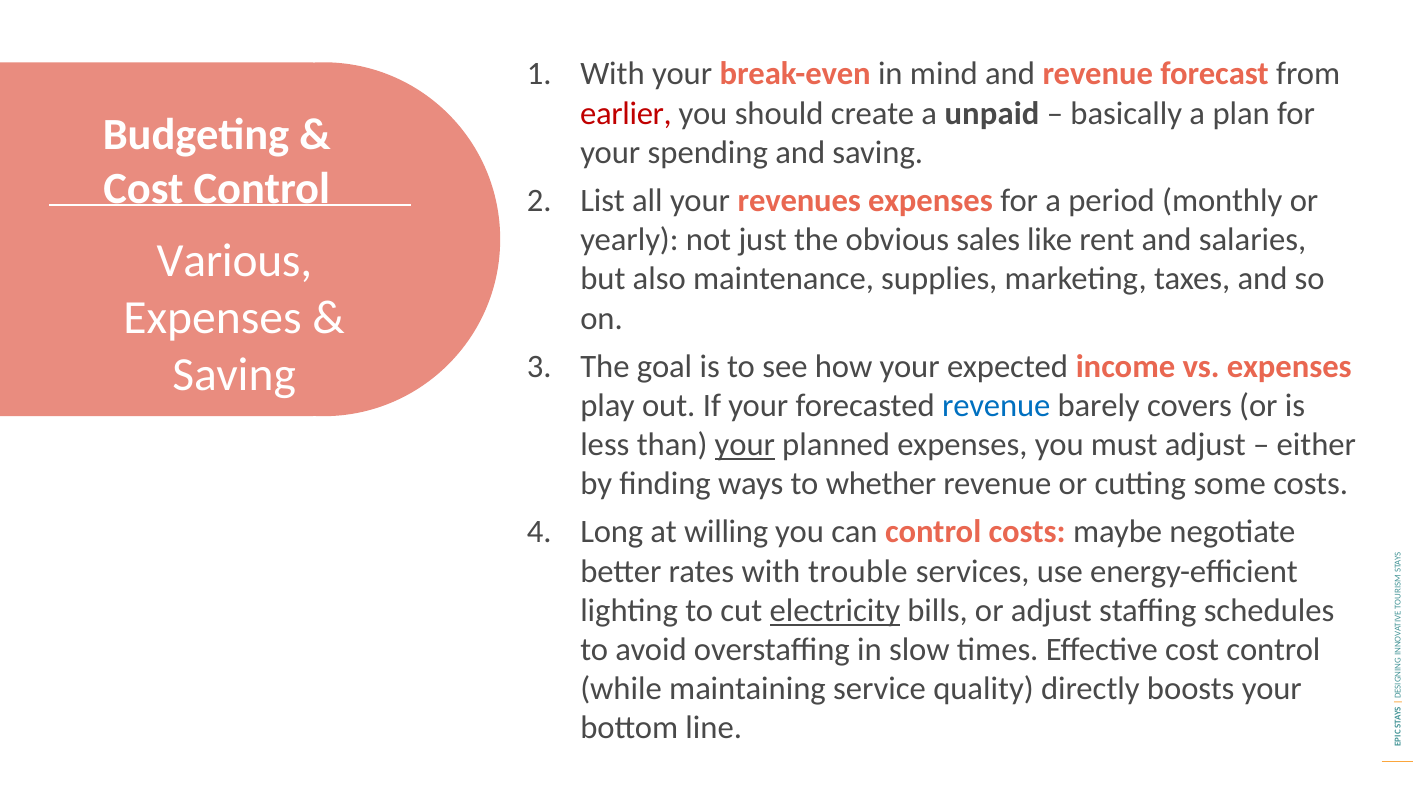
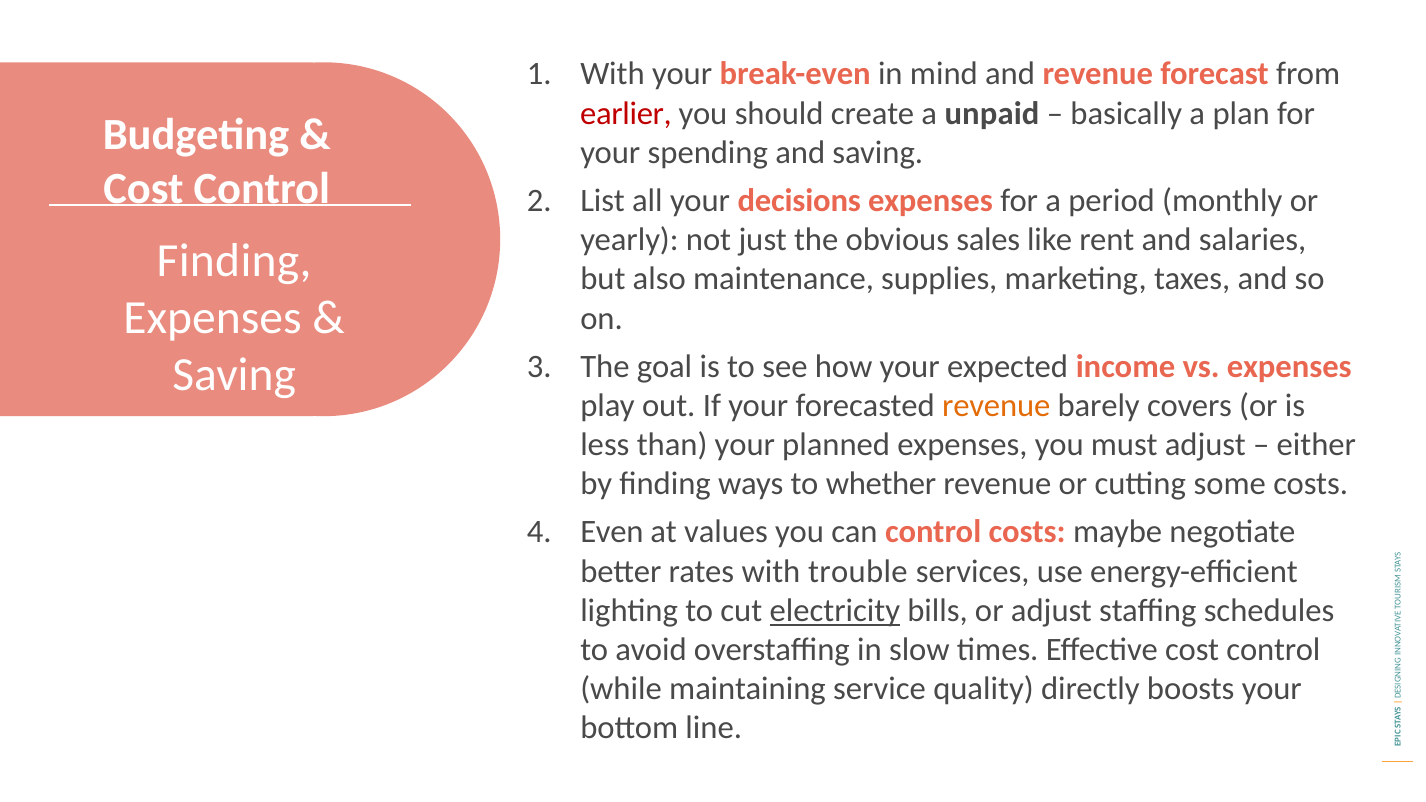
revenues: revenues -> decisions (799, 201)
Various: Various -> Finding (234, 261)
revenue colour: blue -> orange (996, 406)
your underline: present -> none (745, 445)
Long: Long -> Even (612, 532)
willing: willing -> values (726, 532)
